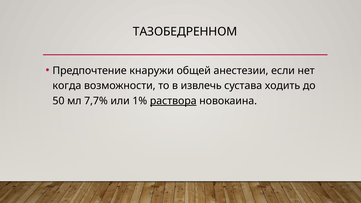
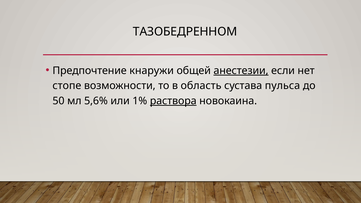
анестезии underline: none -> present (241, 71)
когда: когда -> стопе (67, 86)
извлечь: извлечь -> область (201, 86)
ходить: ходить -> пульса (282, 86)
7,7%: 7,7% -> 5,6% (96, 101)
